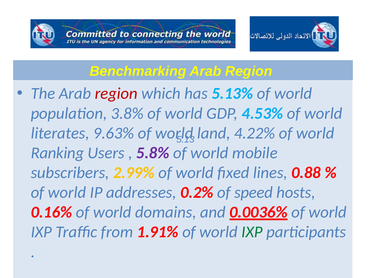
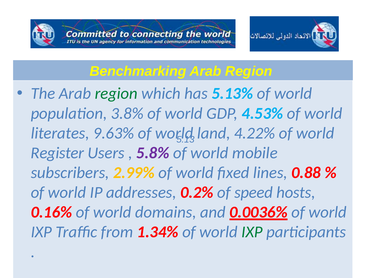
region colour: red -> green (116, 94)
Ranking: Ranking -> Register (57, 153)
1.91%: 1.91% -> 1.34% (158, 232)
